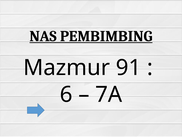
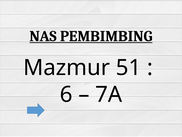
91: 91 -> 51 (128, 67)
